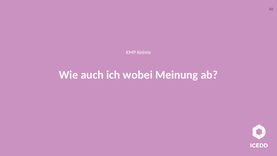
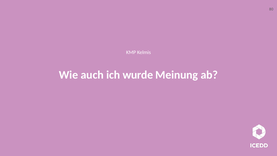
wobei: wobei -> wurde (138, 75)
